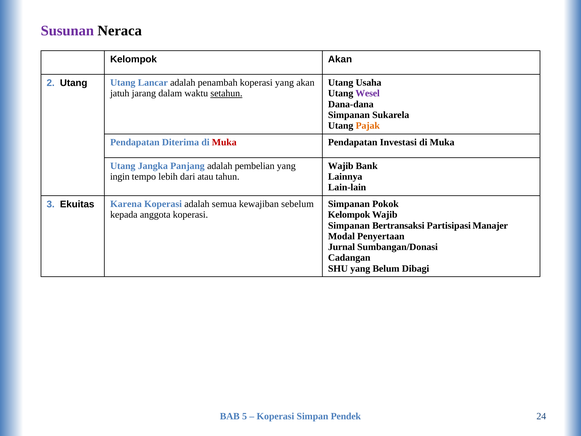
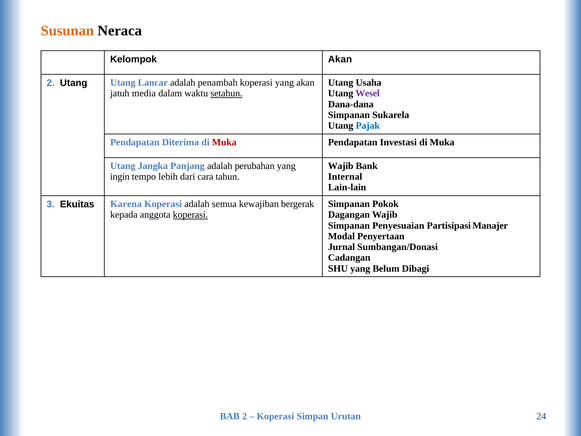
Susunan colour: purple -> orange (67, 31)
jarang: jarang -> media (144, 93)
Pajak colour: orange -> blue (368, 126)
pembelian: pembelian -> perubahan (255, 166)
atau: atau -> cara (205, 177)
Lainnya: Lainnya -> Internal (345, 177)
sebelum: sebelum -> bergerak (298, 204)
koperasi underline: none -> present (190, 215)
Kelompok: Kelompok -> Dagangan (349, 215)
Bertransaksi: Bertransaksi -> Penyesuaian (398, 225)
BAB 5: 5 -> 2 (245, 416)
Pendek: Pendek -> Urutan (346, 416)
